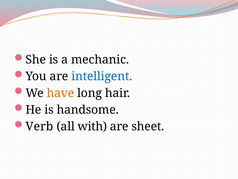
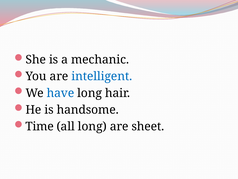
have colour: orange -> blue (60, 93)
Verb: Verb -> Time (40, 126)
all with: with -> long (92, 126)
